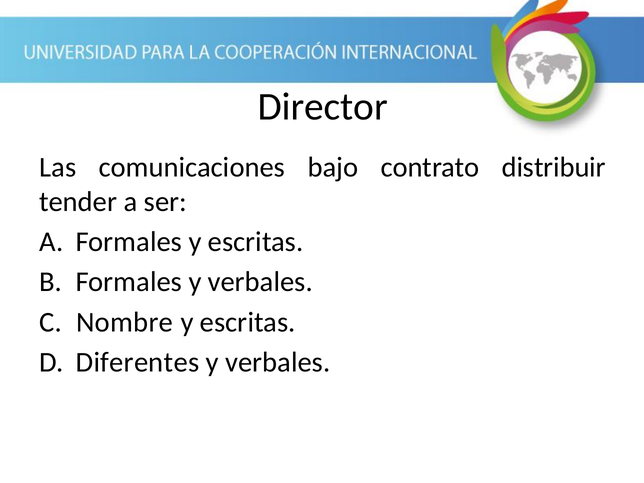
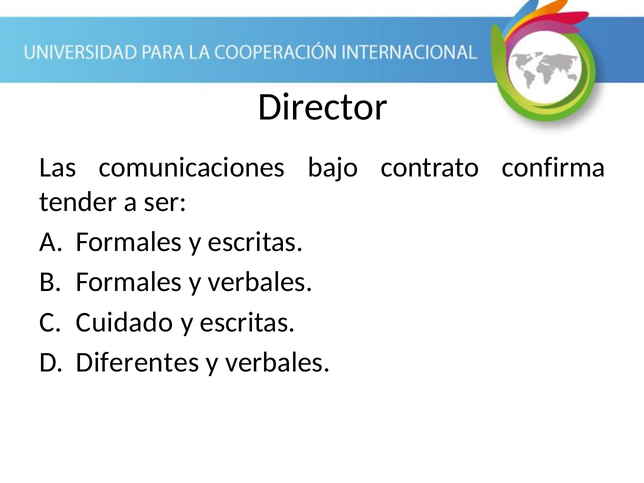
distribuir: distribuir -> confirma (554, 168)
Nombre: Nombre -> Cuidado (125, 322)
